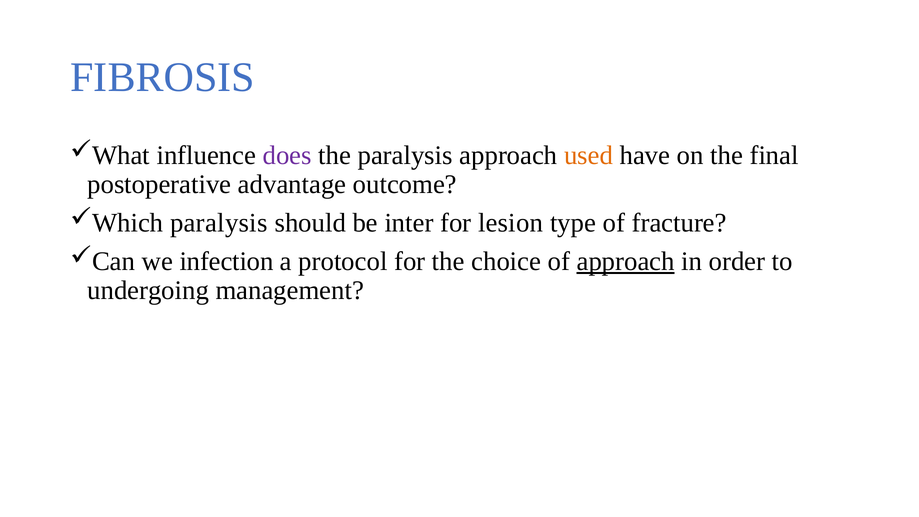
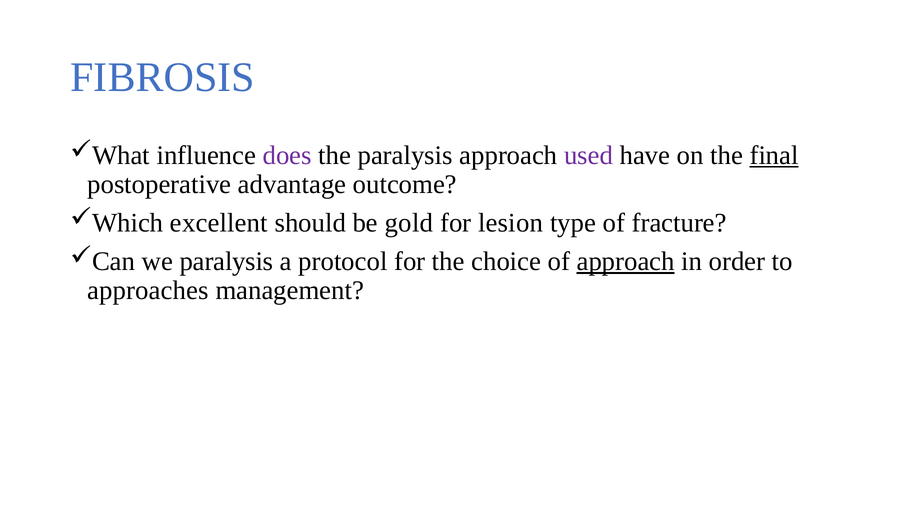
used colour: orange -> purple (589, 155)
final underline: none -> present (774, 155)
paralysis: paralysis -> excellent (219, 223)
inter: inter -> gold (409, 223)
we infection: infection -> paralysis (227, 261)
undergoing: undergoing -> approaches (148, 290)
